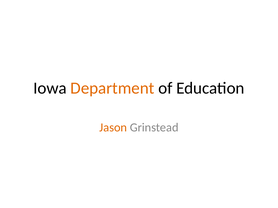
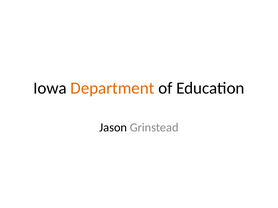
Jason colour: orange -> black (113, 128)
